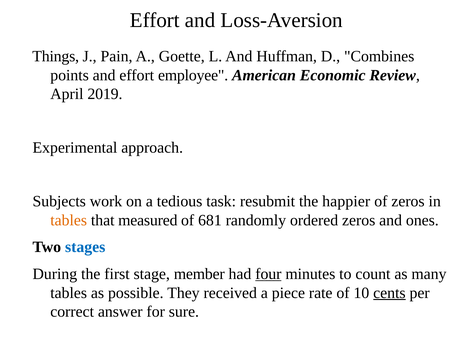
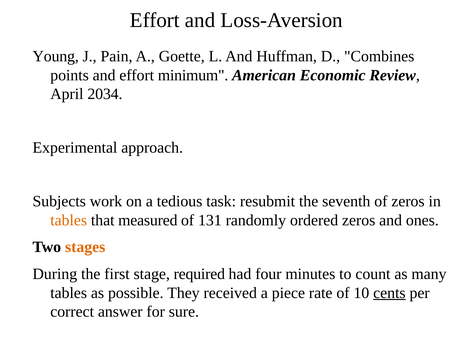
Things: Things -> Young (56, 56)
employee: employee -> minimum (193, 75)
2019: 2019 -> 2034 (105, 94)
happier: happier -> seventh (346, 201)
681: 681 -> 131 (210, 220)
stages colour: blue -> orange (85, 247)
member: member -> required (199, 274)
four underline: present -> none (268, 274)
